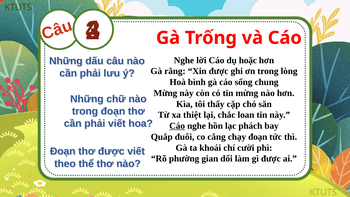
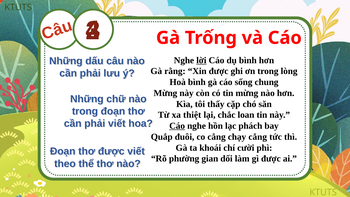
lời underline: none -> present (201, 60)
dụ hoặc: hoặc -> bình (248, 60)
chạy đoạn: đoạn -> cẳng (258, 137)
